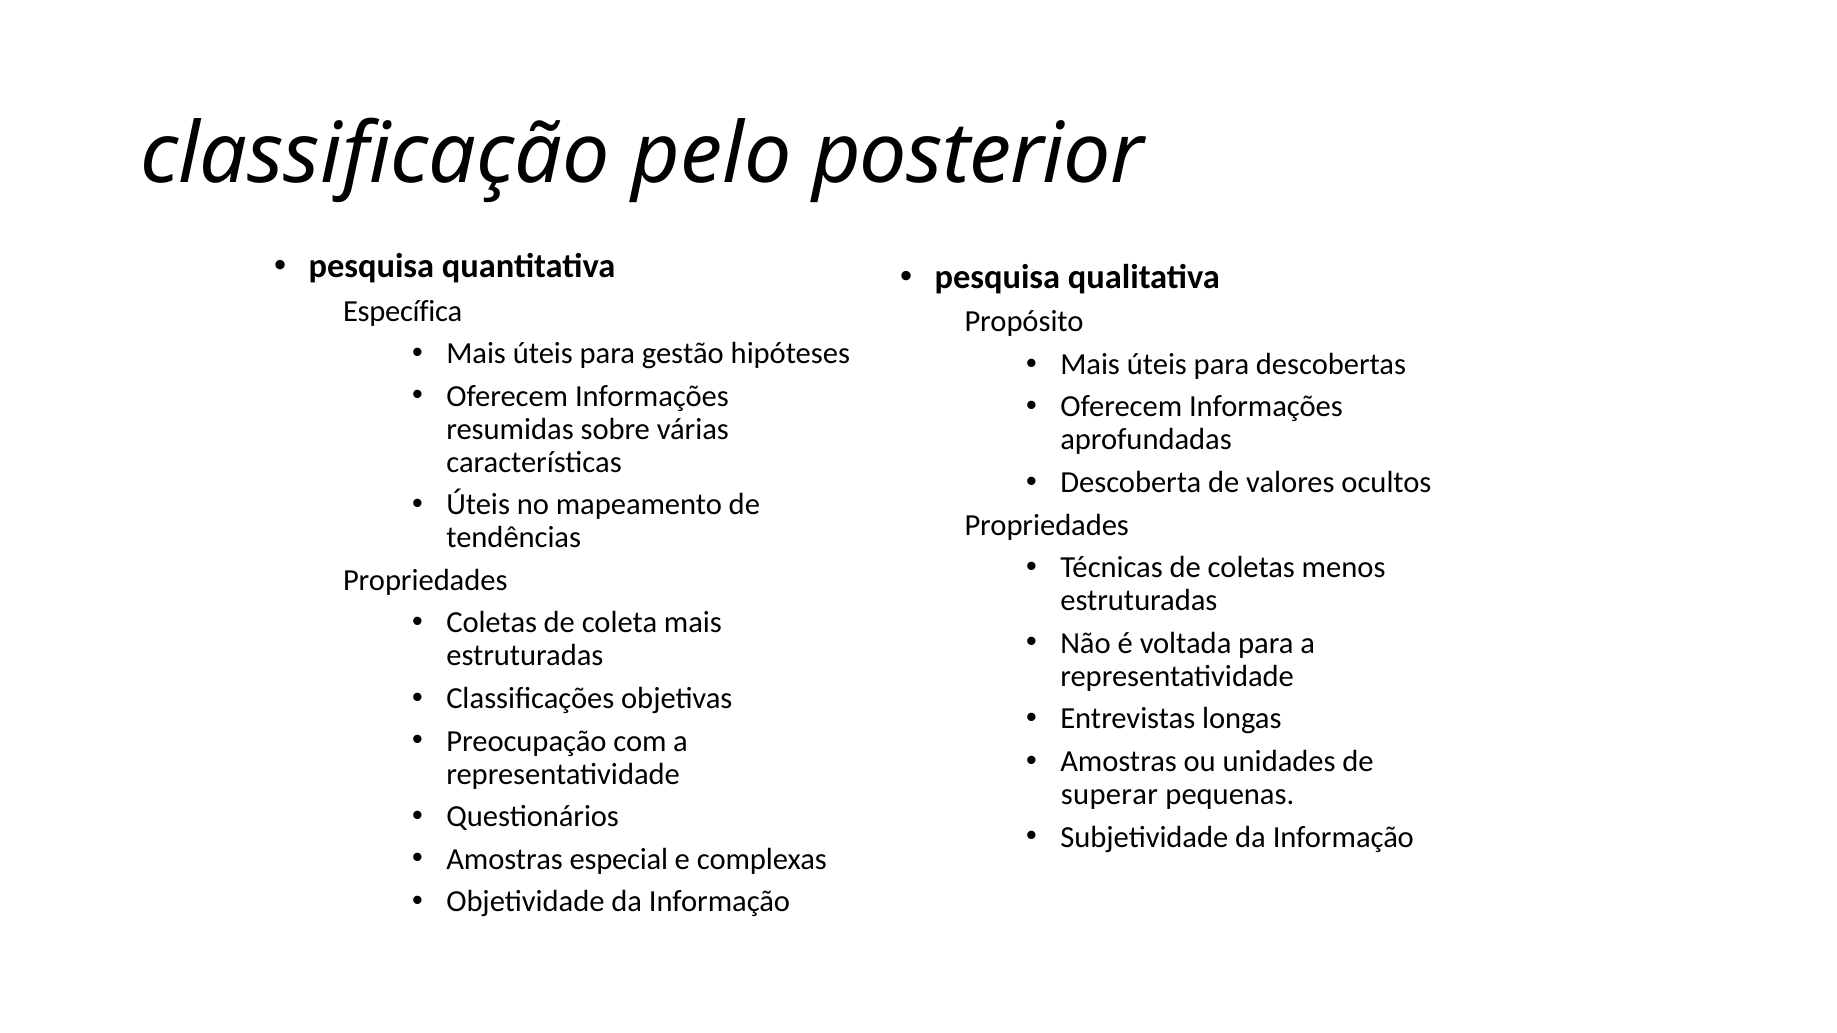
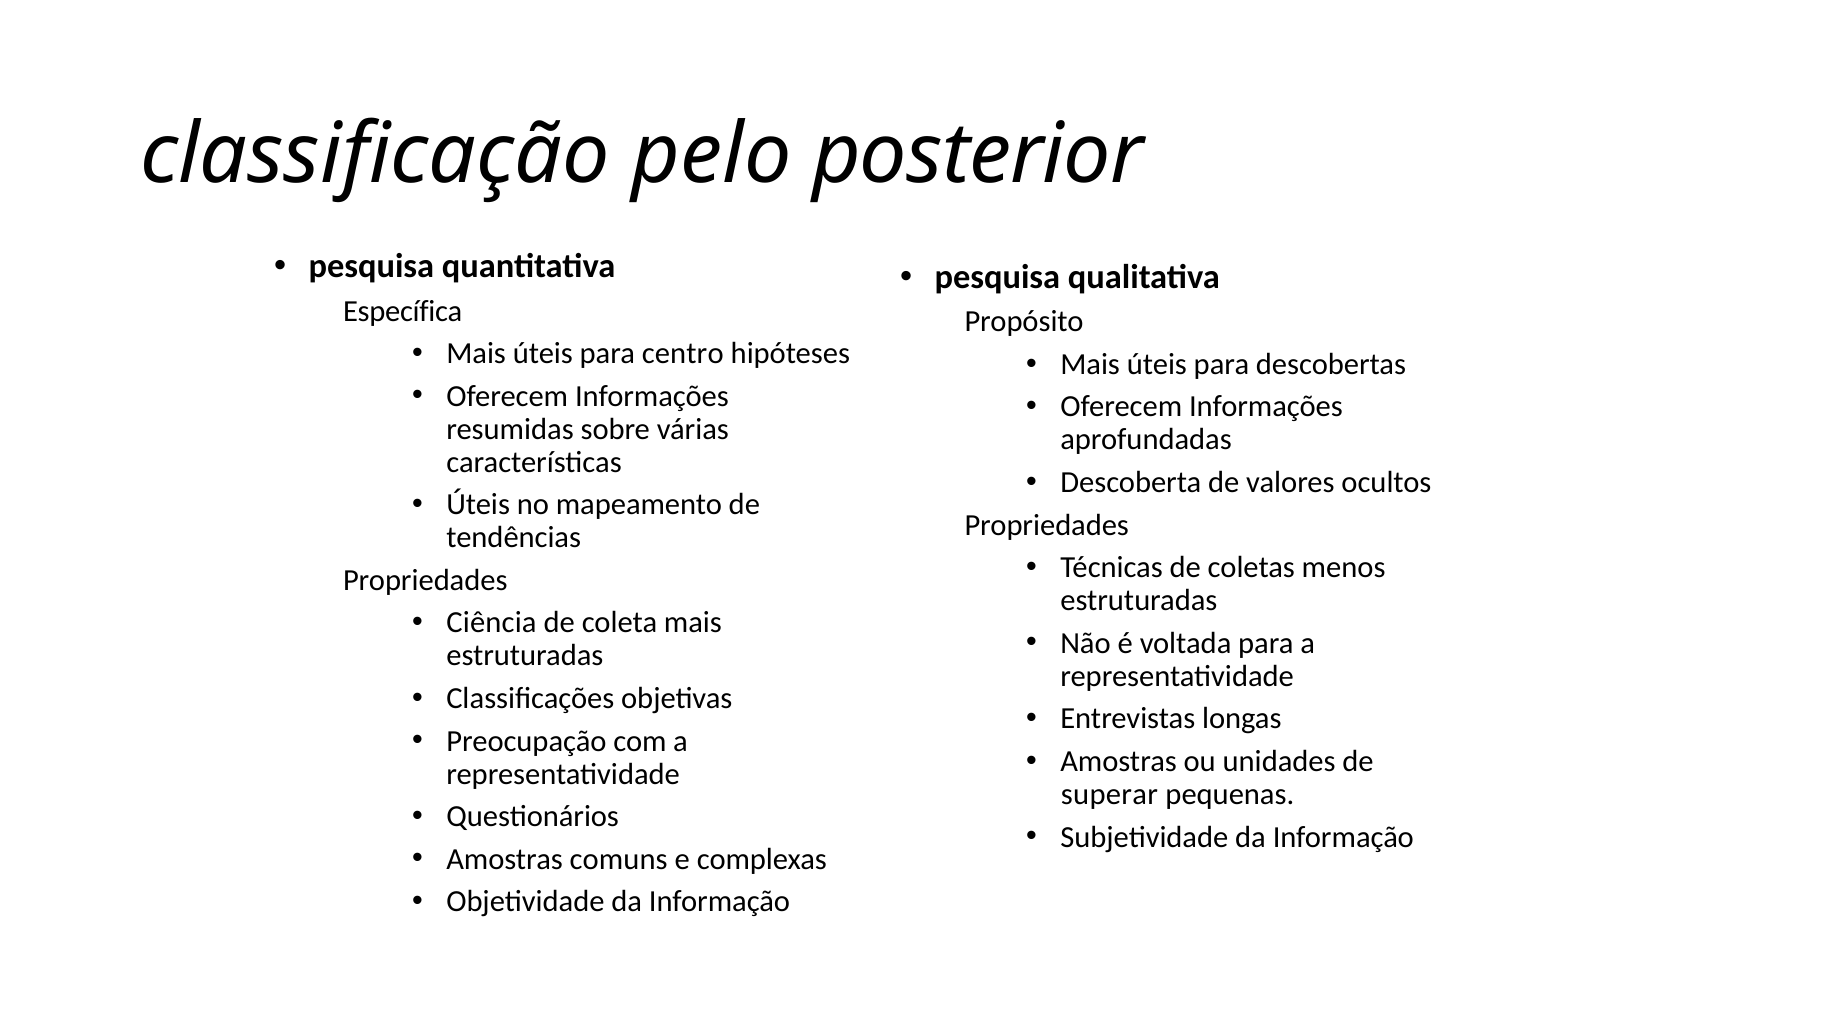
gestão: gestão -> centro (683, 354)
Coletas: Coletas -> Ciência (492, 623)
especial: especial -> comuns (619, 859)
